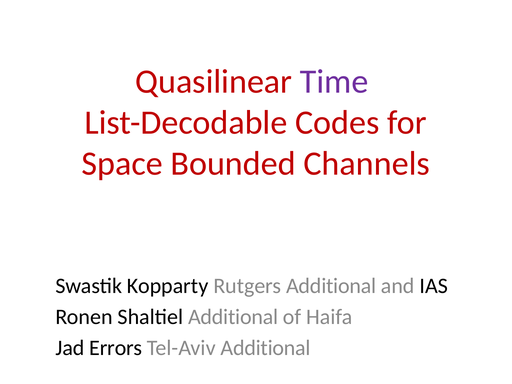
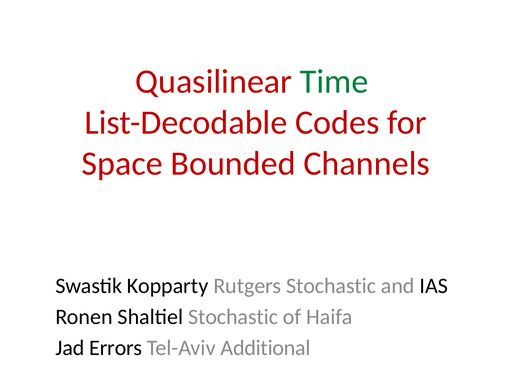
Time colour: purple -> green (334, 82)
Rutgers Additional: Additional -> Stochastic (331, 286)
Shaltiel Additional: Additional -> Stochastic (233, 317)
